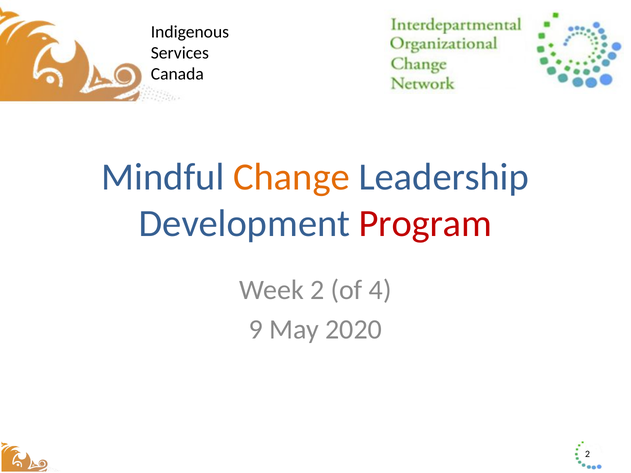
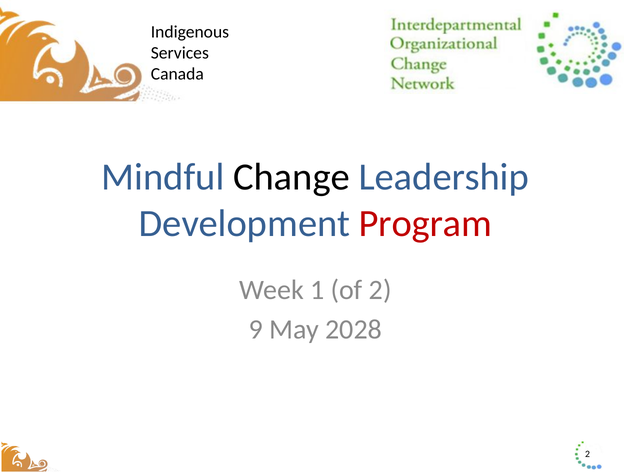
Change colour: orange -> black (292, 177)
Week 2: 2 -> 1 (317, 290)
of 4: 4 -> 2 (380, 290)
2020: 2020 -> 2028 (354, 329)
